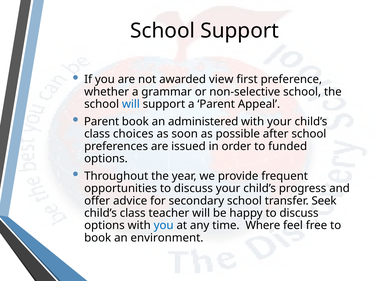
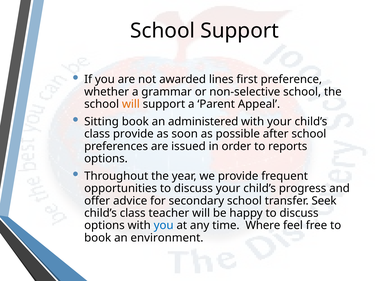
view: view -> lines (221, 79)
will colour: blue -> orange (131, 104)
Parent: Parent -> Sitting (102, 122)
class choices: choices -> provide (133, 134)
funded: funded -> reports (288, 146)
